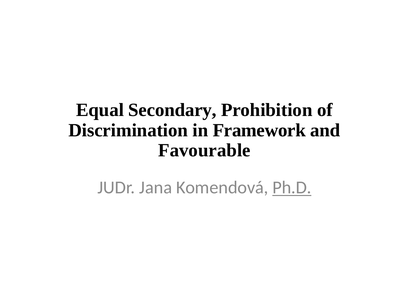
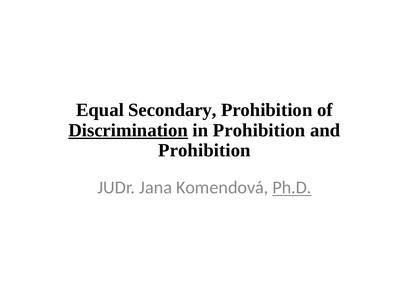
Discrimination underline: none -> present (128, 131)
in Framework: Framework -> Prohibition (259, 131)
Favourable: Favourable -> Prohibition (204, 151)
